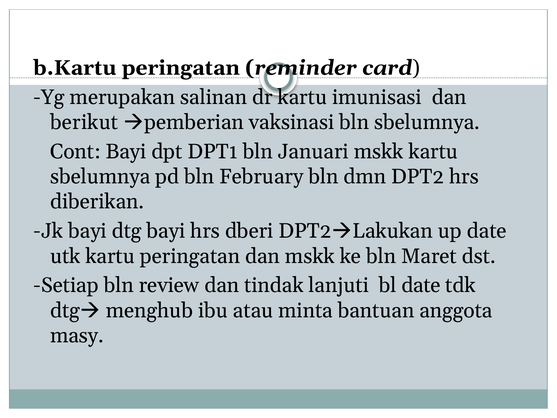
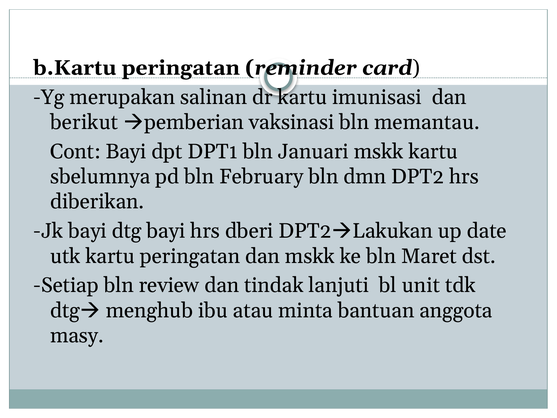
bln sbelumnya: sbelumnya -> memantau (427, 122)
bl date: date -> unit (421, 285)
